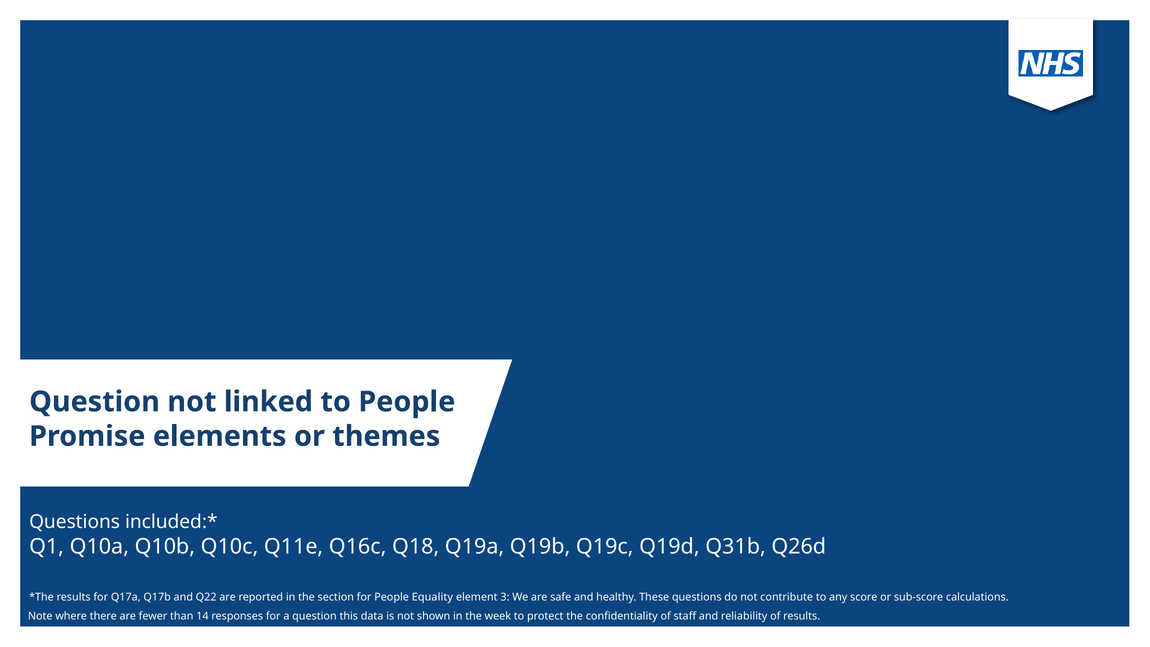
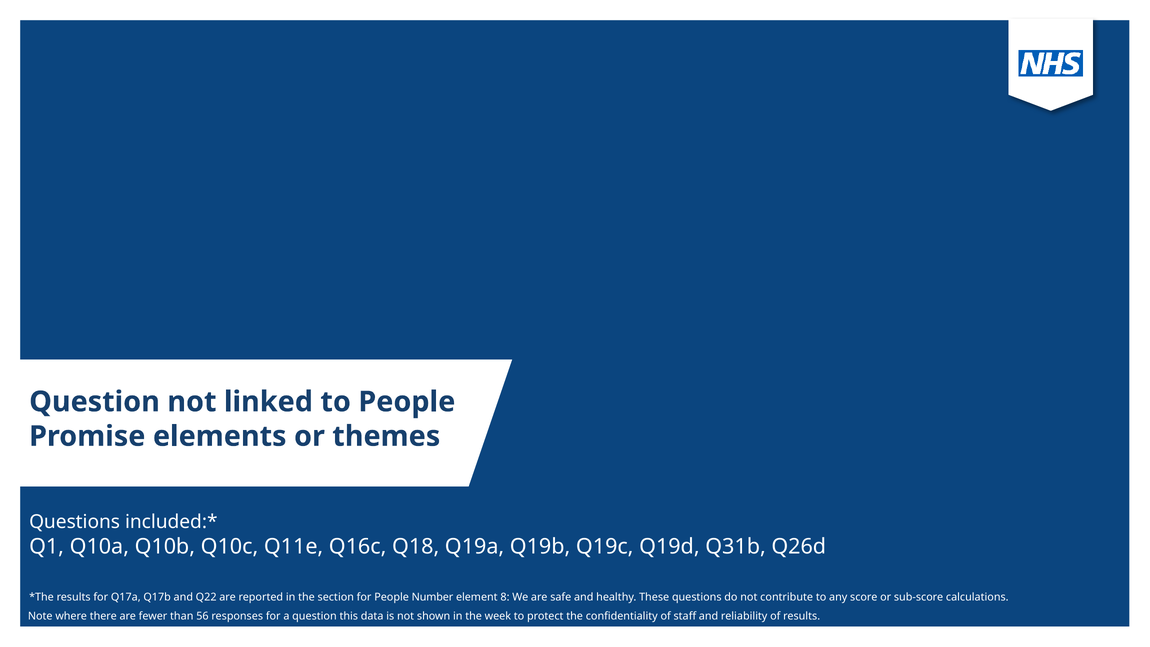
Equality: Equality -> Number (432, 597)
3: 3 -> 8 (505, 597)
14: 14 -> 56 (202, 616)
